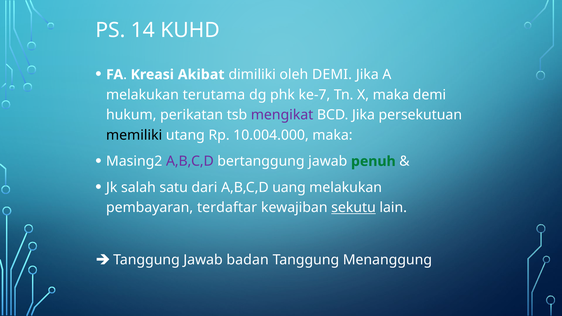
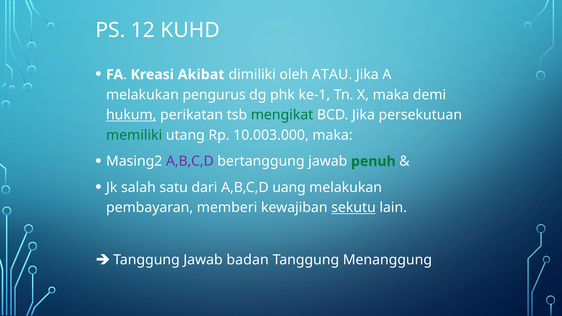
14: 14 -> 12 (143, 30)
oleh DEMI: DEMI -> ATAU (332, 75)
terutama: terutama -> pengurus (214, 95)
ke-7: ke-7 -> ke-1 (314, 95)
hukum underline: none -> present (131, 115)
mengikat colour: purple -> green (282, 115)
memiliki colour: black -> green (134, 135)
10.004.000: 10.004.000 -> 10.003.000 (271, 135)
terdaftar: terdaftar -> memberi (227, 208)
